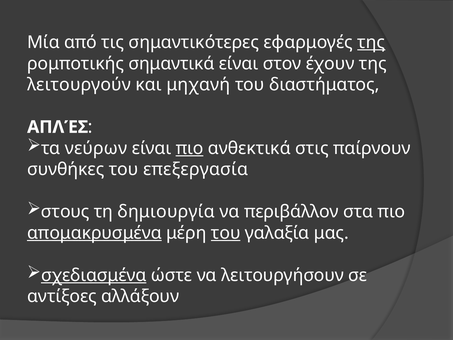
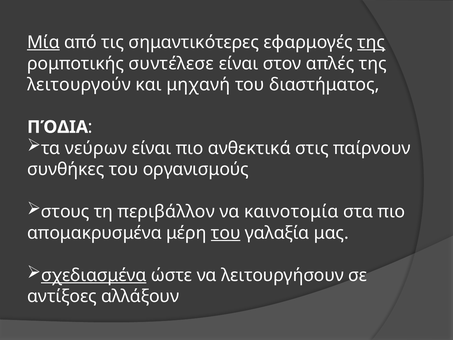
Μία underline: none -> present (43, 42)
σημαντικά: σημαντικά -> συντέλεσε (171, 63)
έχουν: έχουν -> απλές (330, 63)
ΑΠΛΈΣ: ΑΠΛΈΣ -> ΠΌΔΙΑ (58, 127)
πιο underline: present -> none (190, 148)
επεξεργασία: επεξεργασία -> οργανισμούς (196, 169)
δημιουργία: δημιουργία -> περιβάλλον (166, 212)
περιβάλλον: περιβάλλον -> καινοτομία (291, 212)
απομακρυσμένα underline: present -> none (94, 233)
